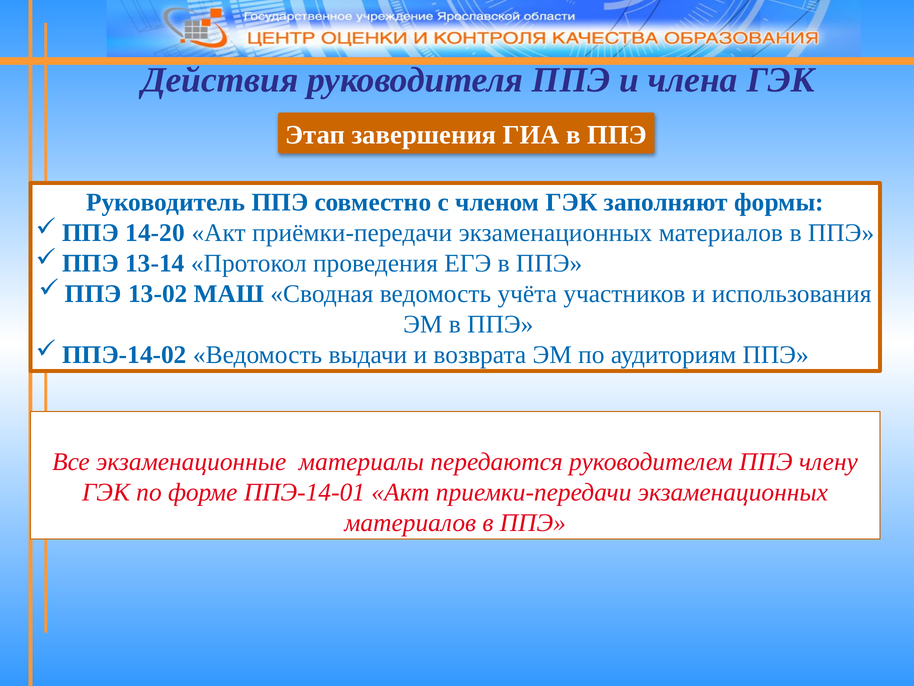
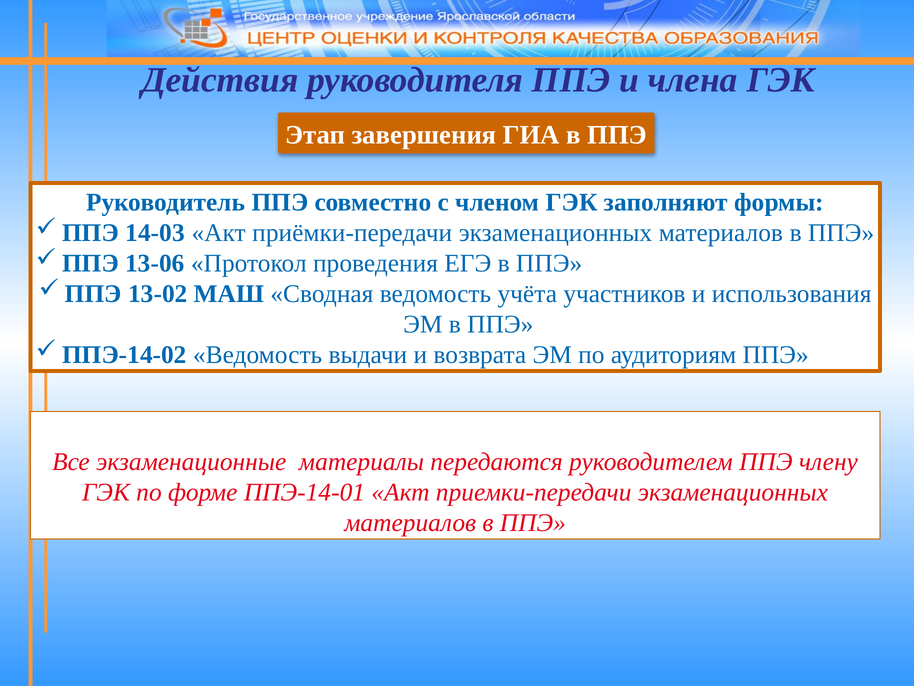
14-20: 14-20 -> 14-03 (155, 233)
13-14: 13-14 -> 13-06 (155, 263)
